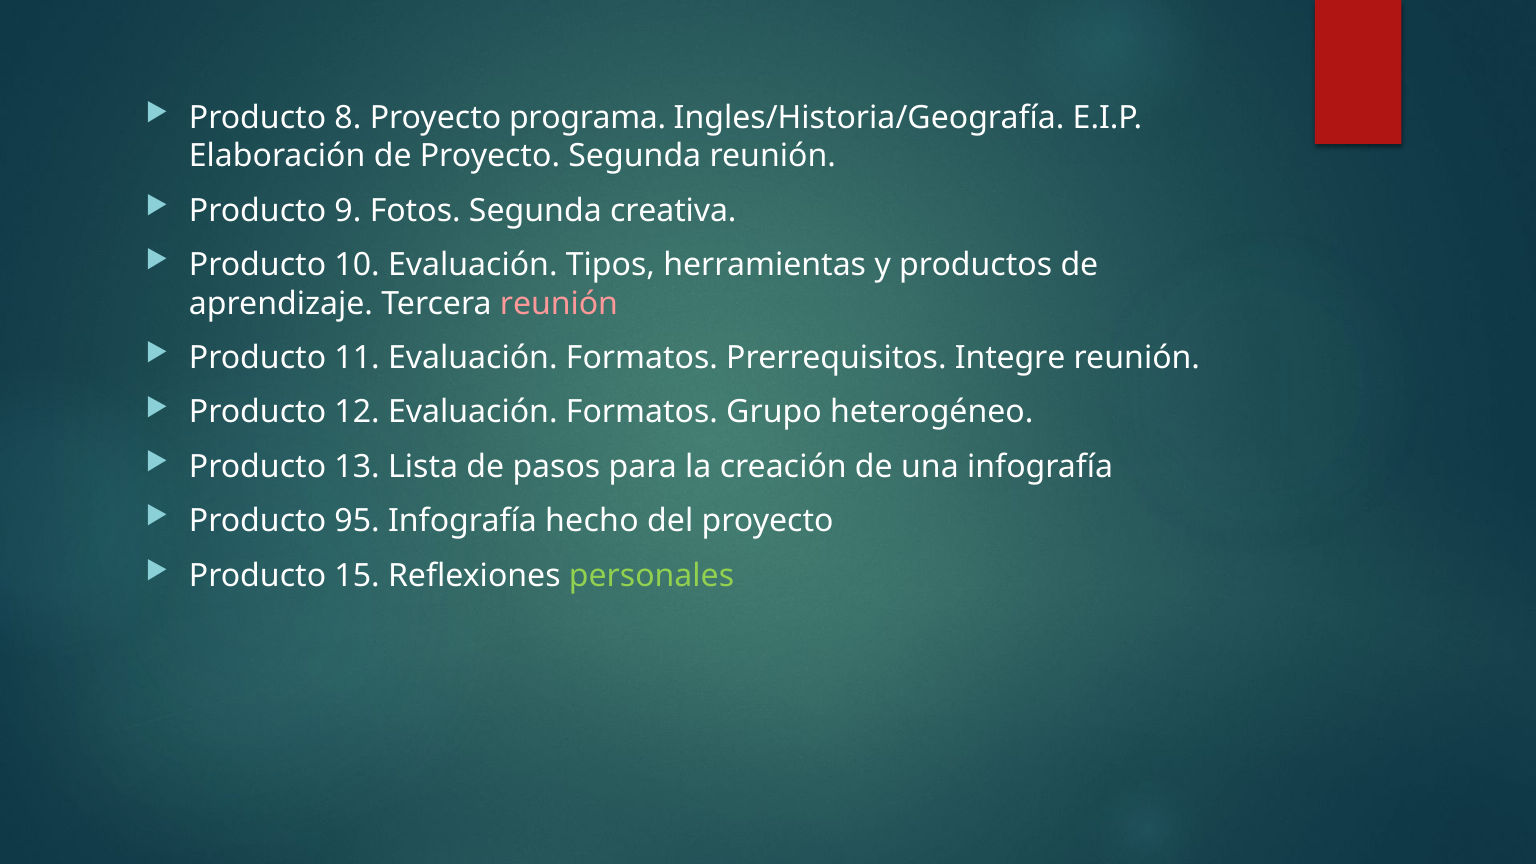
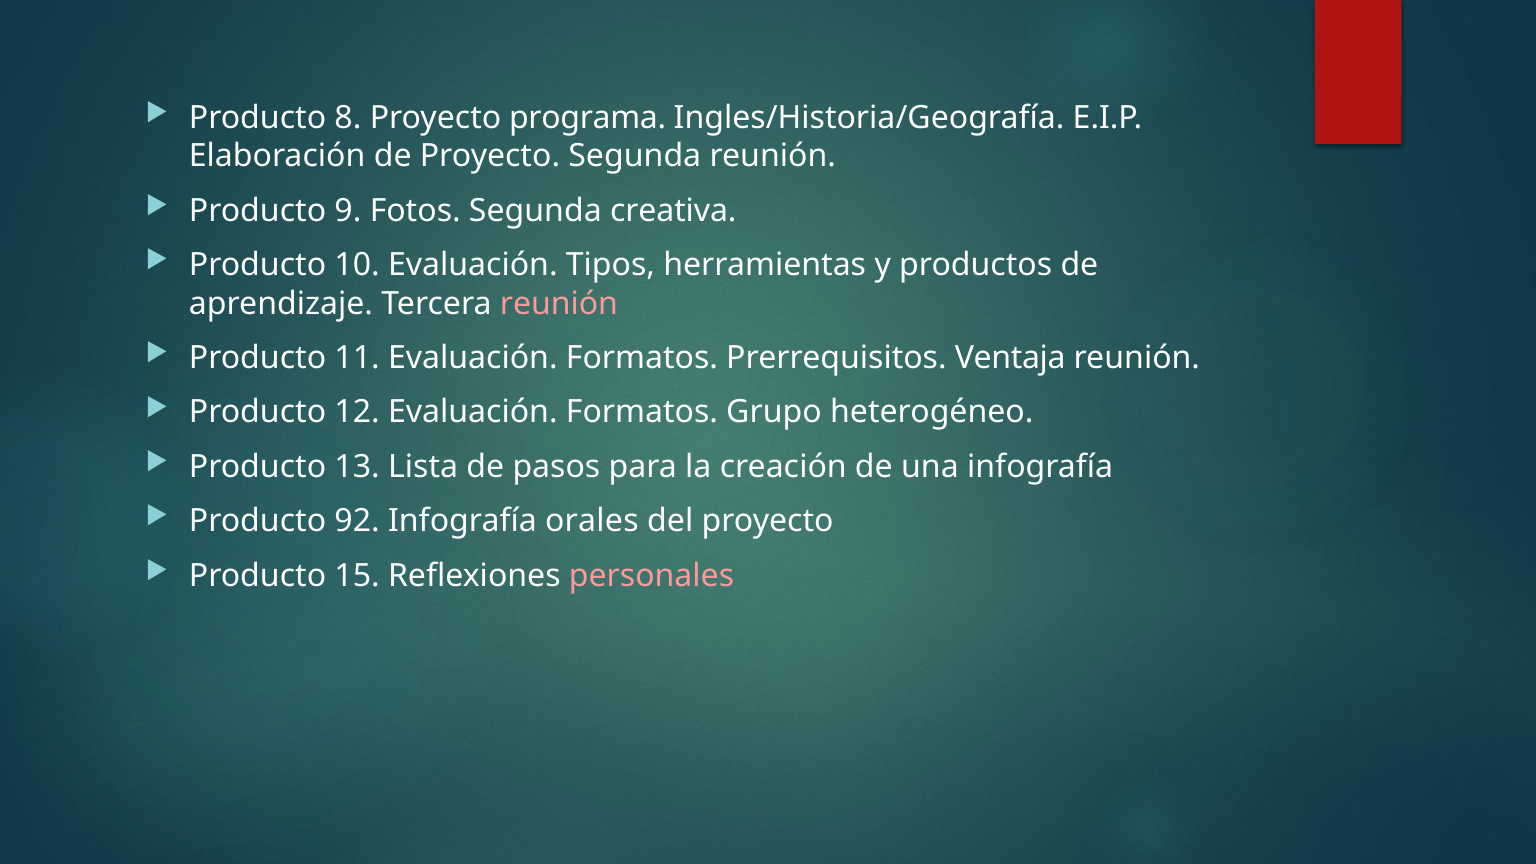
Integre: Integre -> Ventaja (1010, 358)
95: 95 -> 92 (357, 521)
hecho: hecho -> orales (592, 521)
personales colour: light green -> pink (652, 576)
